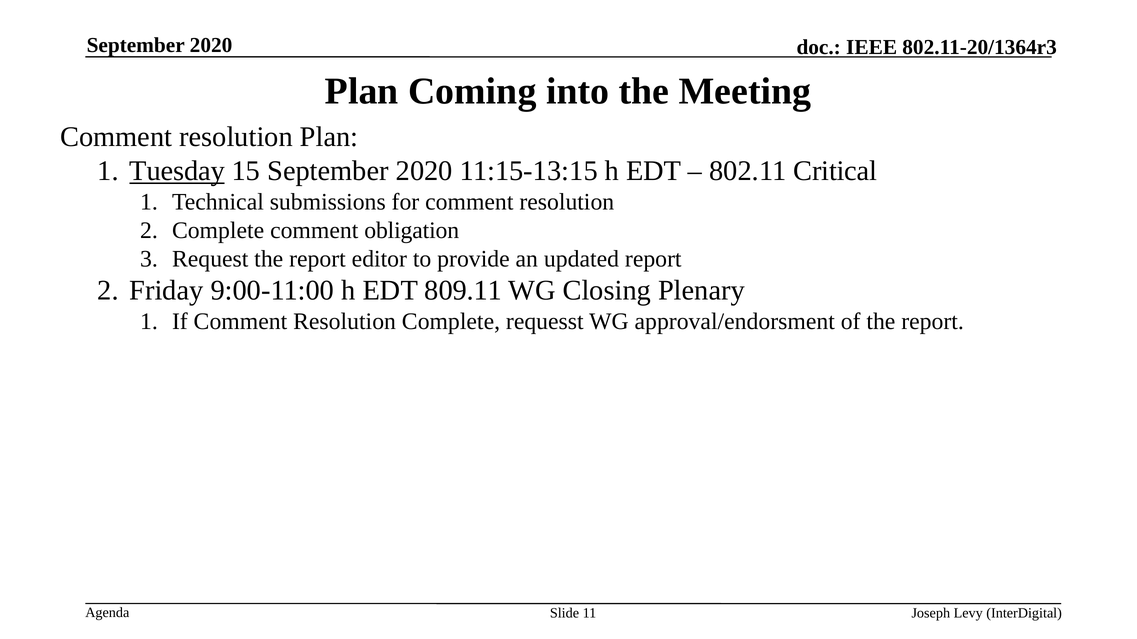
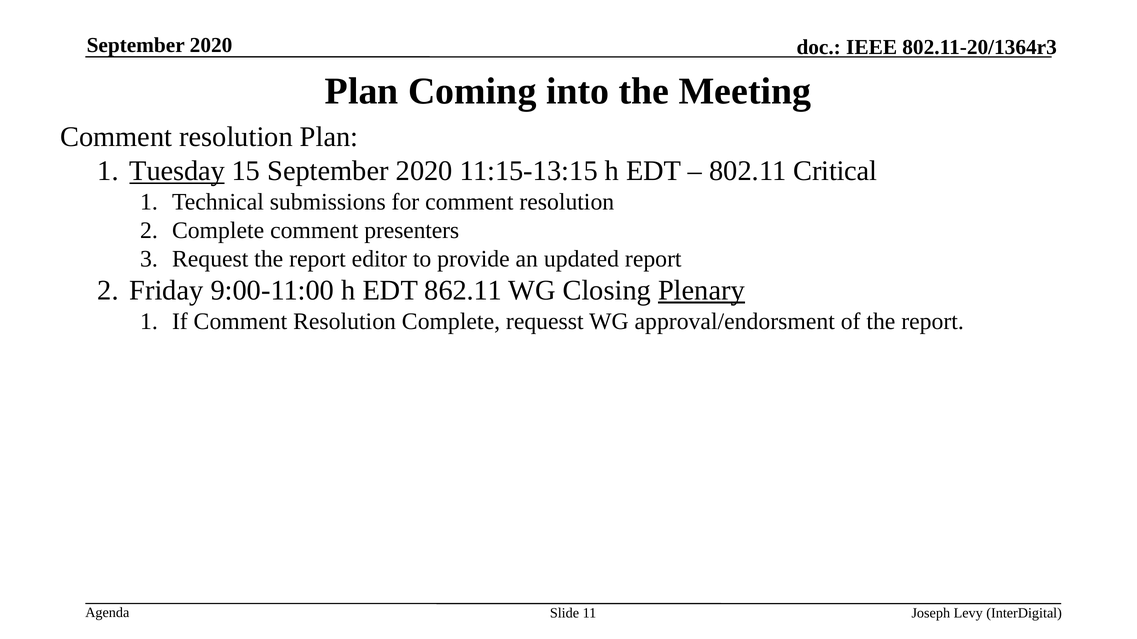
obligation: obligation -> presenters (412, 231)
809.11: 809.11 -> 862.11 (463, 291)
Plenary underline: none -> present (702, 291)
